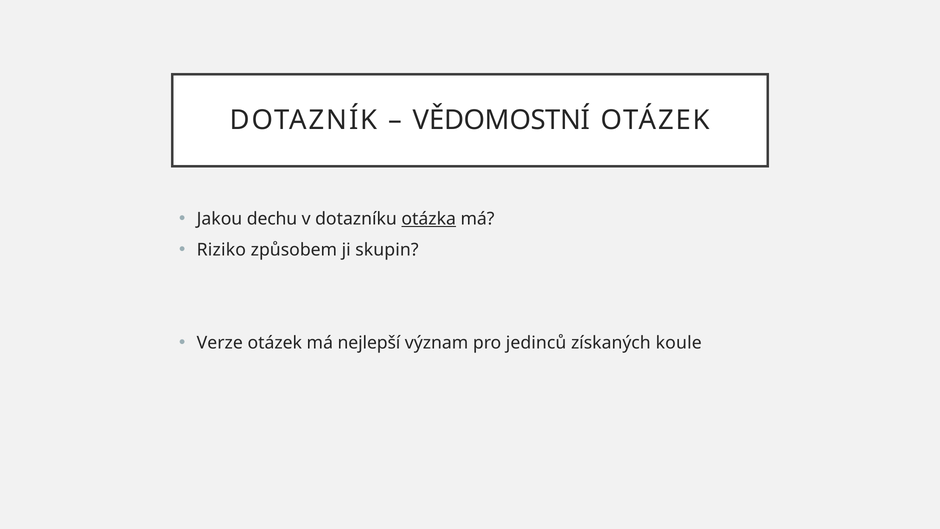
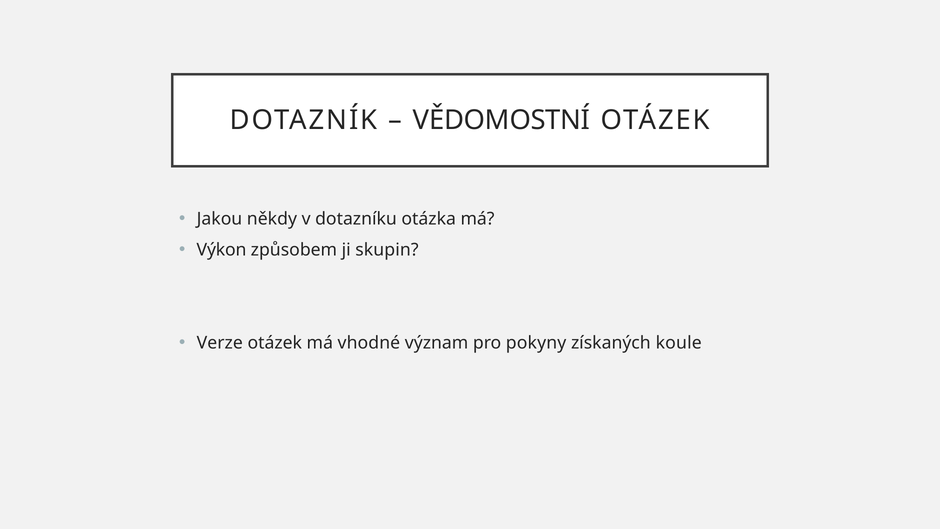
dechu: dechu -> někdy (272, 219)
otázka underline: present -> none (429, 219)
Riziko: Riziko -> Výkon (222, 250)
nejlepší: nejlepší -> vhodné (369, 343)
jedinců: jedinců -> pokyny (536, 343)
